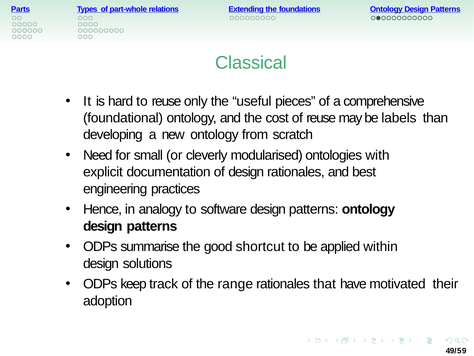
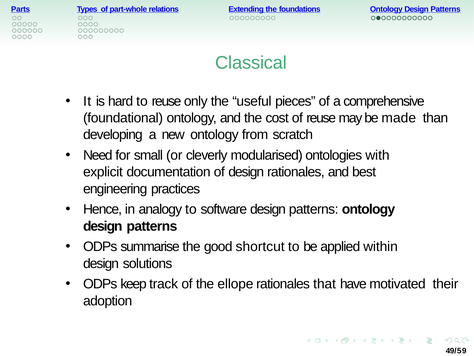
labels: labels -> made (399, 118)
range: range -> ellope (235, 284)
